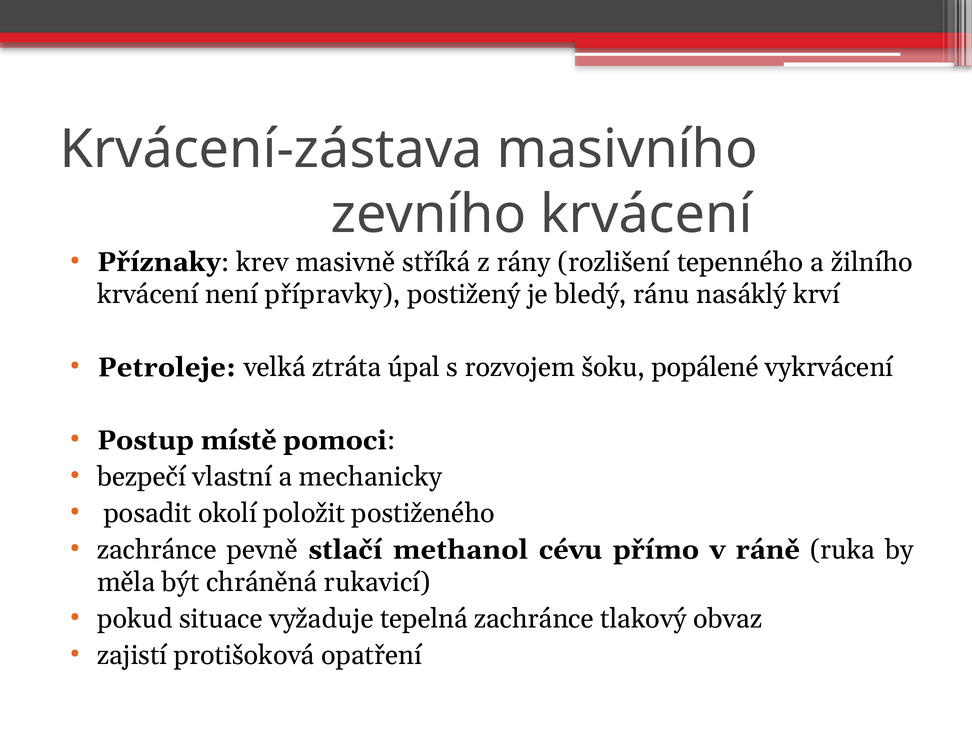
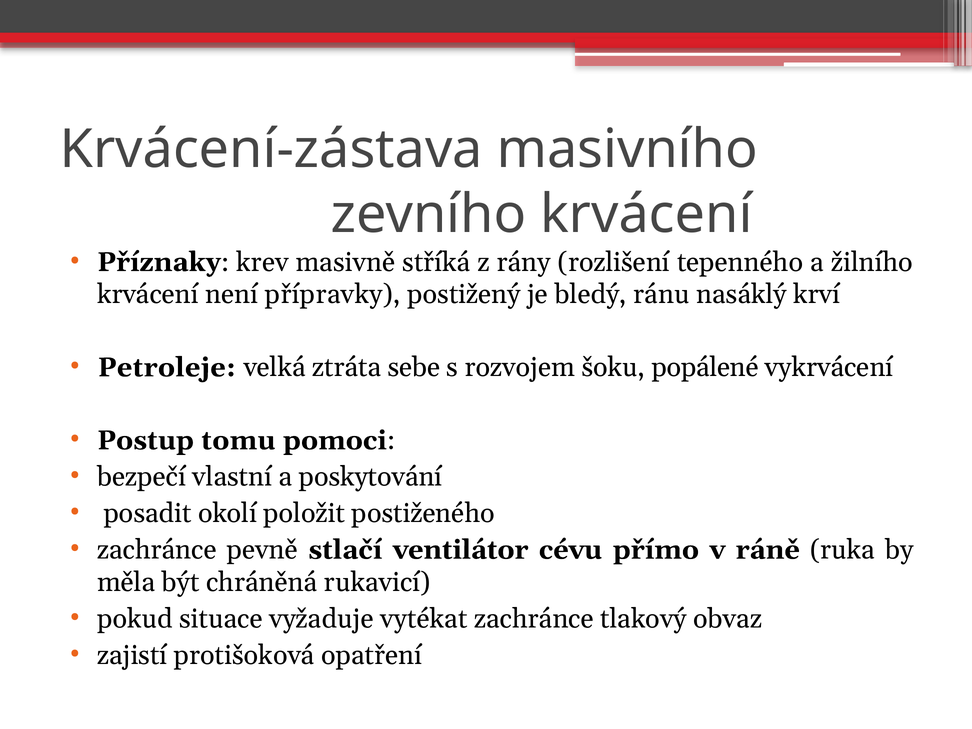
úpal: úpal -> sebe (414, 367)
místě: místě -> tomu (238, 440)
mechanicky: mechanicky -> poskytování (371, 477)
methanol: methanol -> ventilátor (461, 550)
tepelná: tepelná -> vytékat (424, 619)
